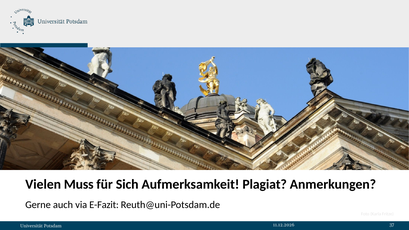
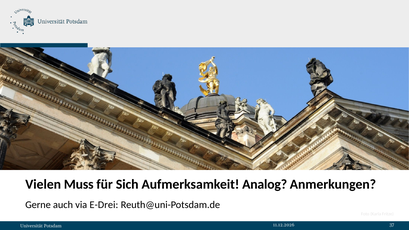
Plagiat: Plagiat -> Analog (265, 184)
E-Fazit: E-Fazit -> E-Drei (104, 205)
